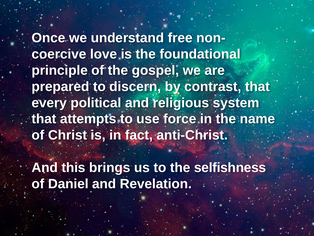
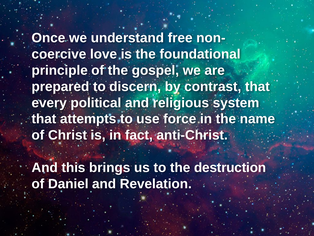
selfishness: selfishness -> destruction (230, 167)
